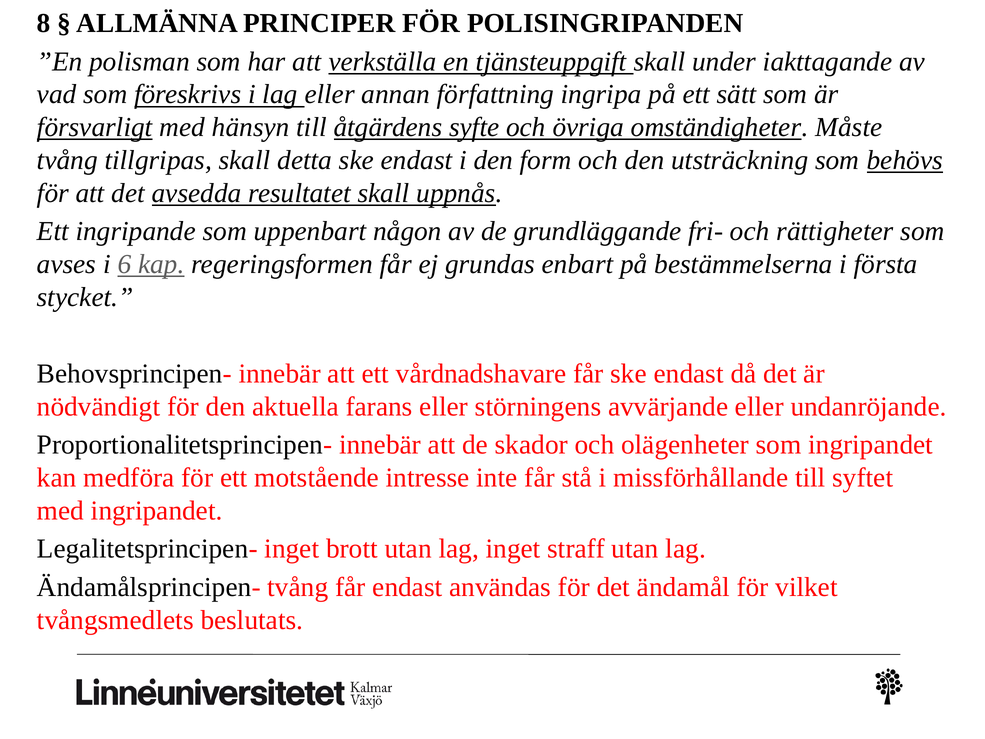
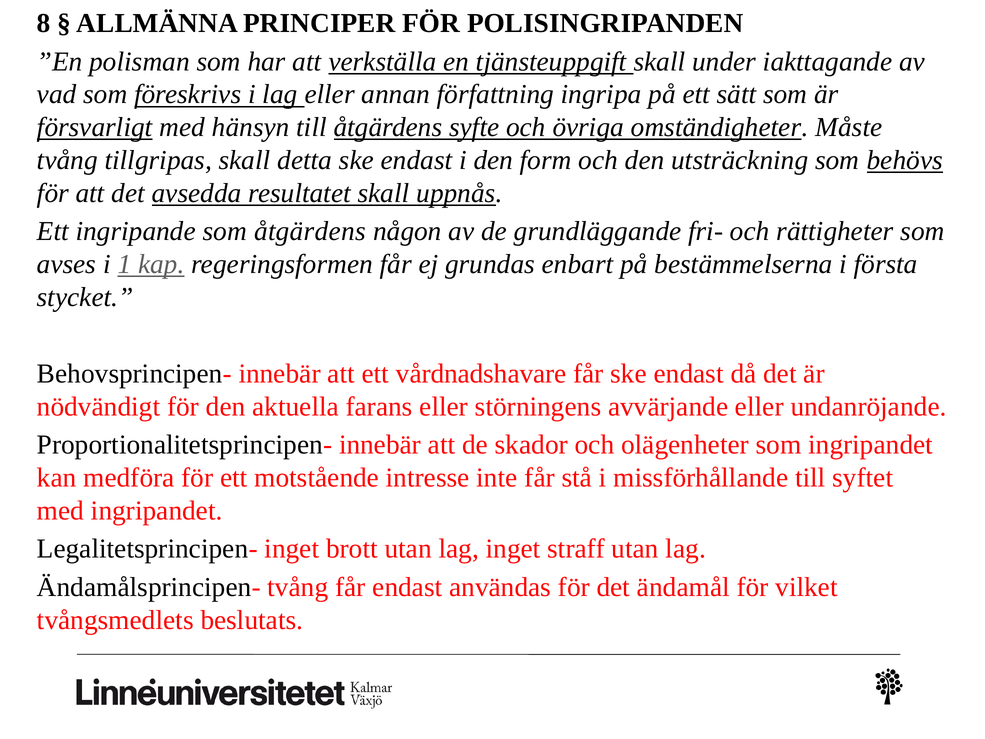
som uppenbart: uppenbart -> åtgärdens (310, 231)
6: 6 -> 1 (124, 264)
